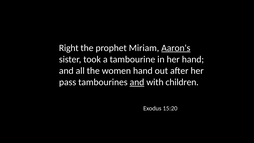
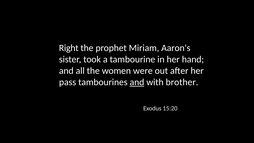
Aaron's underline: present -> none (176, 48)
women hand: hand -> were (143, 71)
children: children -> brother (182, 82)
